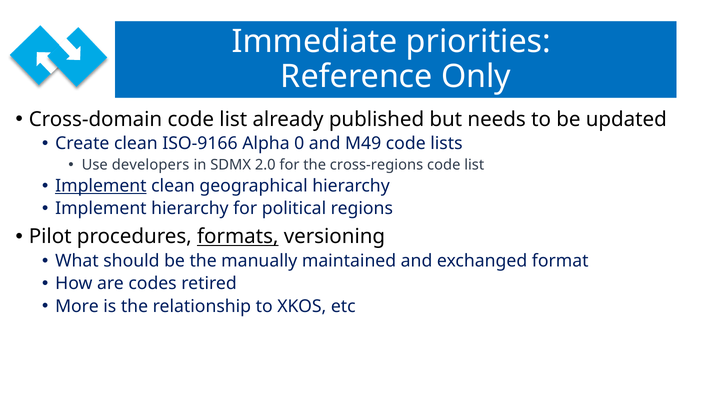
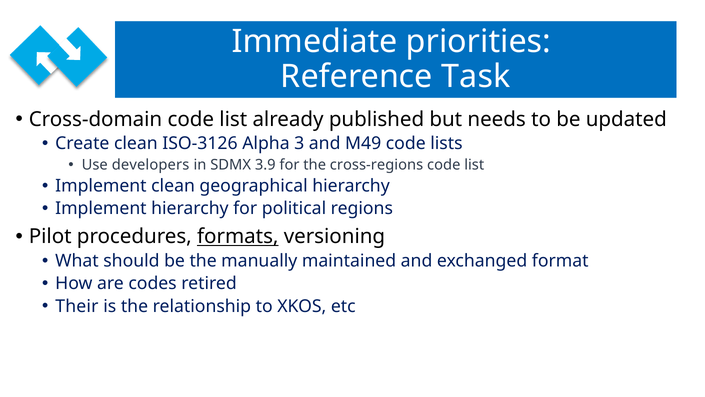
Only: Only -> Task (476, 77)
ISO-9166: ISO-9166 -> ISO-3126 (200, 143)
0: 0 -> 3 (299, 143)
2.0: 2.0 -> 3.9 (265, 165)
Implement underline: present -> none (101, 186)
More: More -> Their (77, 306)
